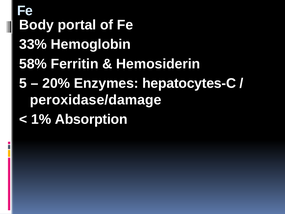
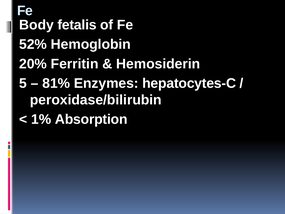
portal: portal -> fetalis (77, 25)
33%: 33% -> 52% (33, 44)
58%: 58% -> 20% (33, 64)
20%: 20% -> 81% (56, 83)
peroxidase/damage: peroxidase/damage -> peroxidase/bilirubin (96, 100)
